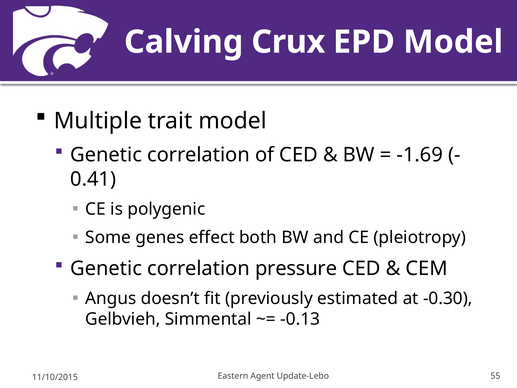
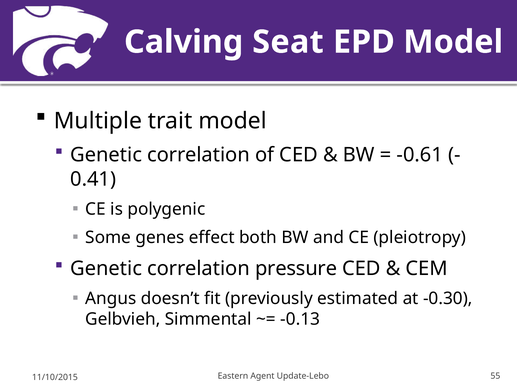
Crux: Crux -> Seat (288, 42)
-1.69: -1.69 -> -0.61 (420, 155)
